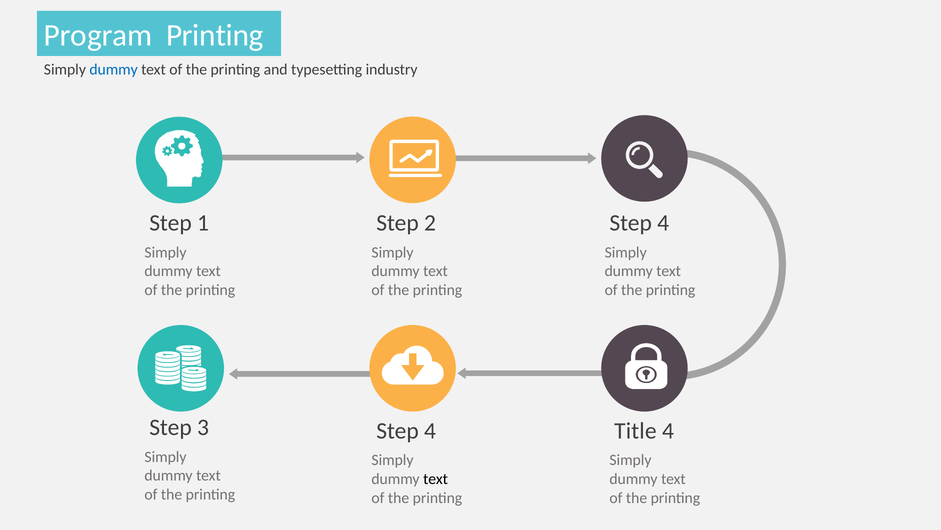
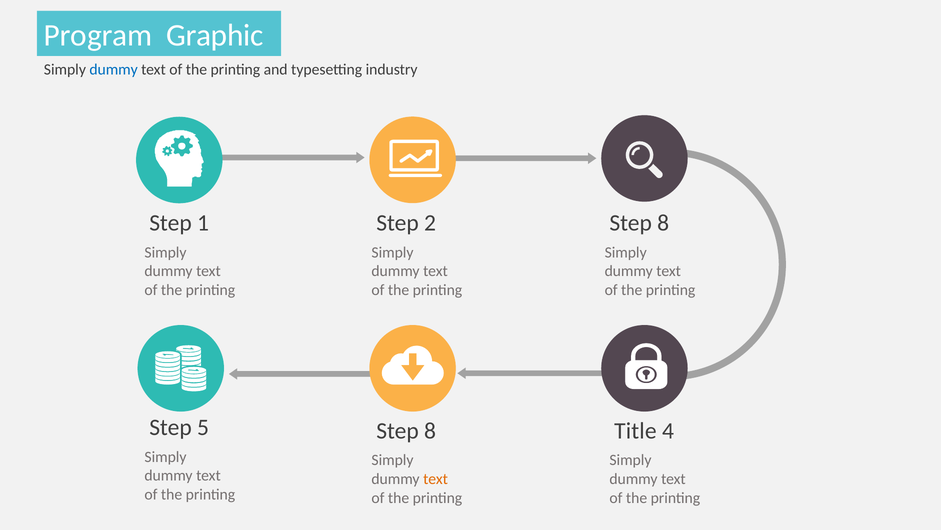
Program Printing: Printing -> Graphic (215, 35)
4: 4 -> 8 (663, 223)
3: 3 -> 5 (203, 427)
4: 4 -> 8 (430, 430)
text colour: black -> orange (436, 478)
